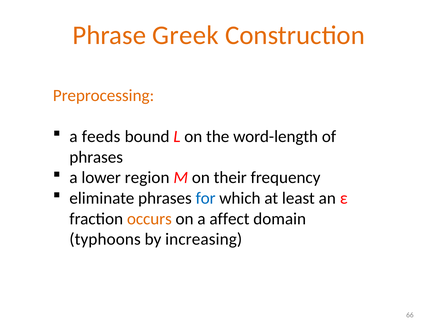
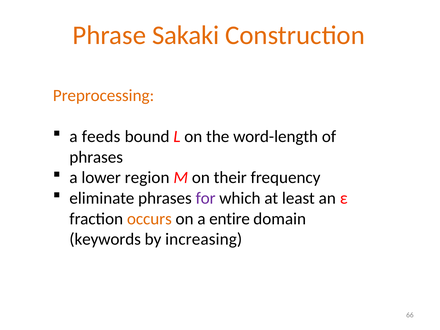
Greek: Greek -> Sakaki (186, 35)
for colour: blue -> purple (206, 198)
affect: affect -> entire (230, 219)
typhoons: typhoons -> keywords (105, 239)
